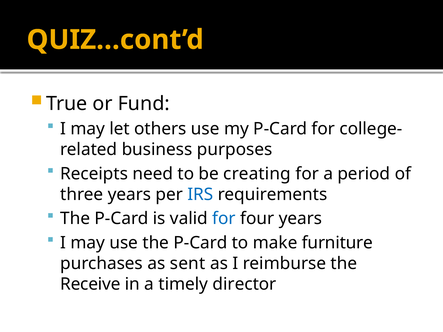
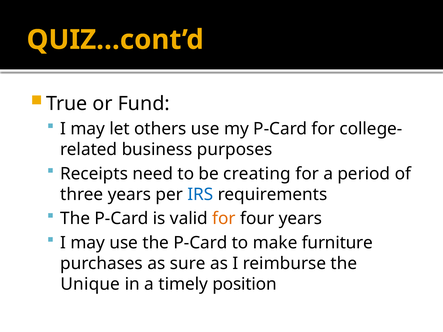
for colour: blue -> orange (224, 219)
sent: sent -> sure (188, 264)
Receive: Receive -> Unique (90, 284)
director: director -> position (245, 284)
